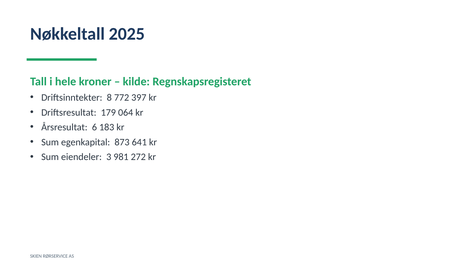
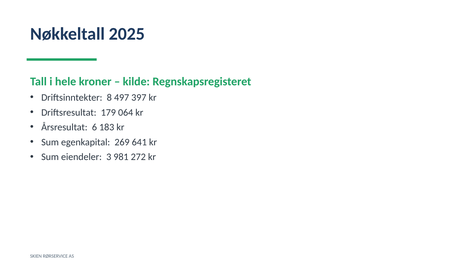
772: 772 -> 497 (122, 97)
873: 873 -> 269 (122, 142)
